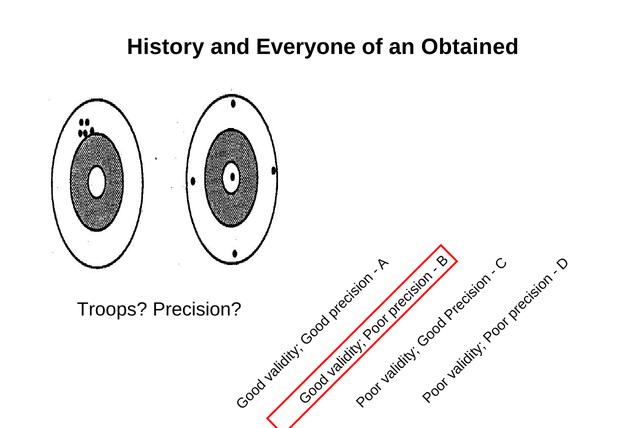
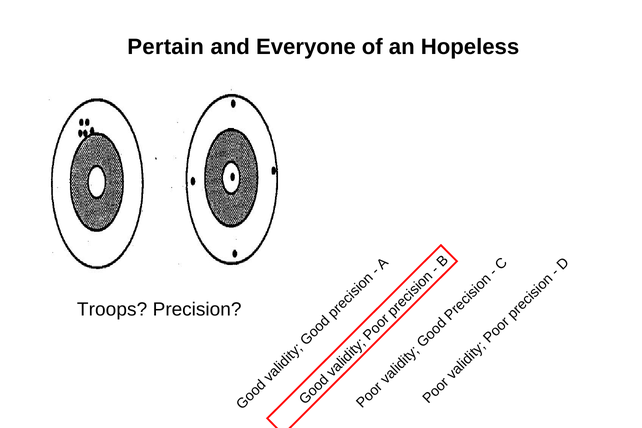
History: History -> Pertain (166, 47)
Obtained: Obtained -> Hopeless (470, 47)
